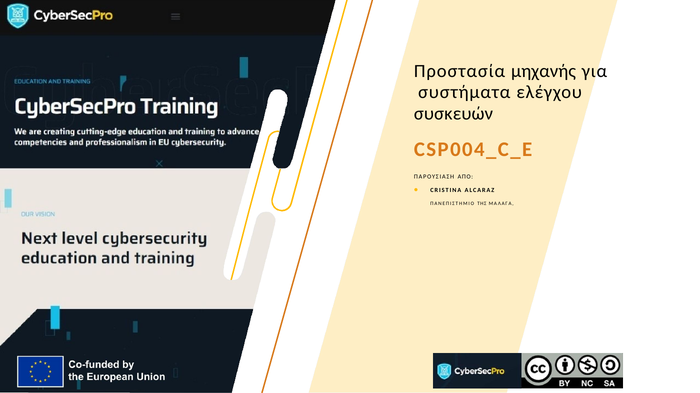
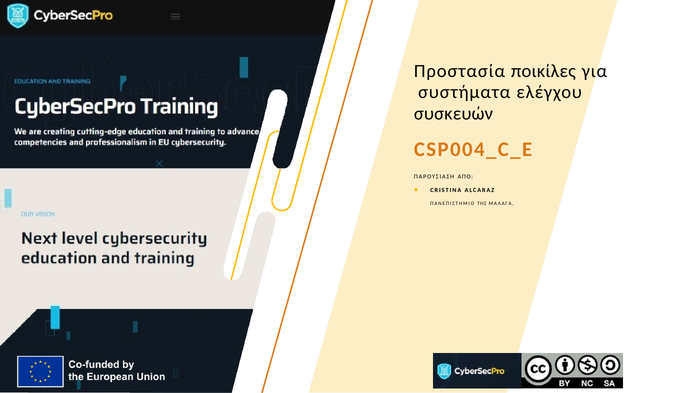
μηχανής: μηχανής -> ποικίλες (543, 71)
